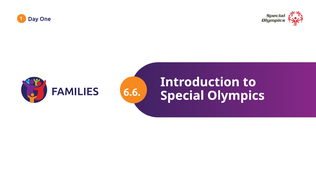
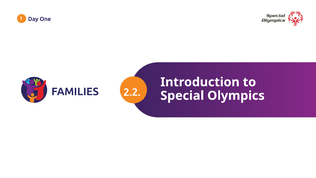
6.6: 6.6 -> 2.2 (132, 92)
